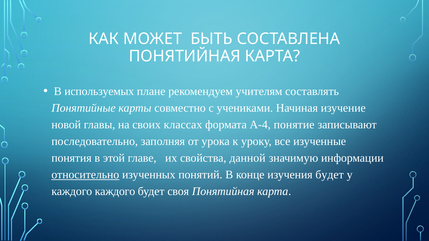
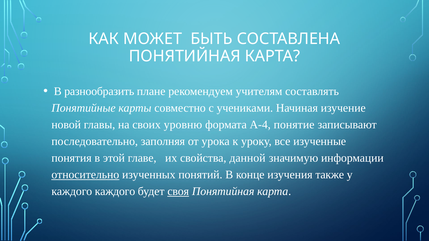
используемых: используемых -> разнообразить (99, 91)
классах: классах -> уровню (183, 125)
изучения будет: будет -> также (330, 175)
своя underline: none -> present (178, 192)
